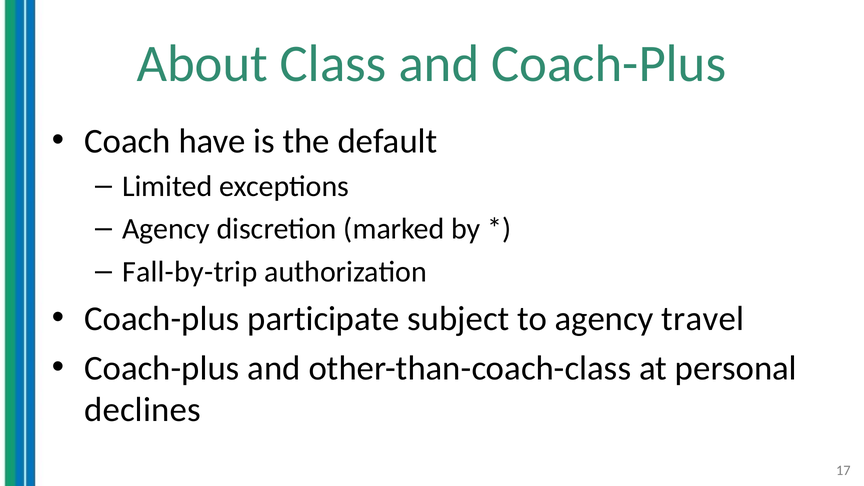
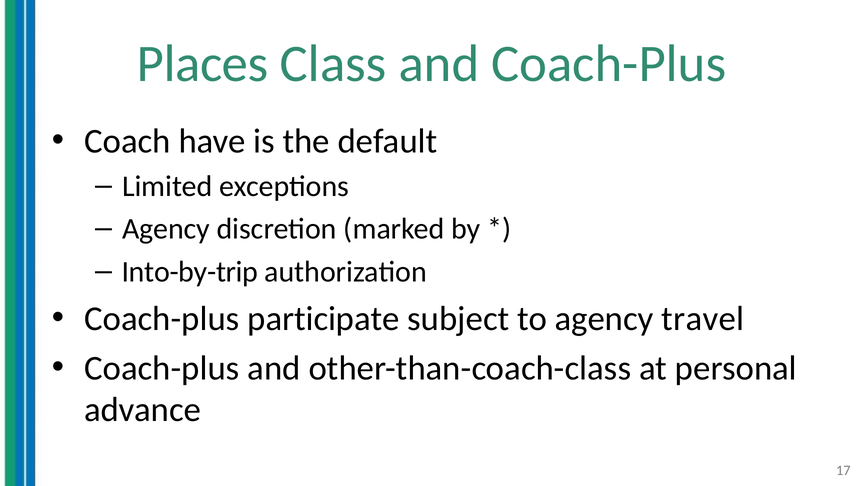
About: About -> Places (203, 64)
Fall-by-trip: Fall-by-trip -> Into-by-trip (190, 272)
declines: declines -> advance (143, 410)
